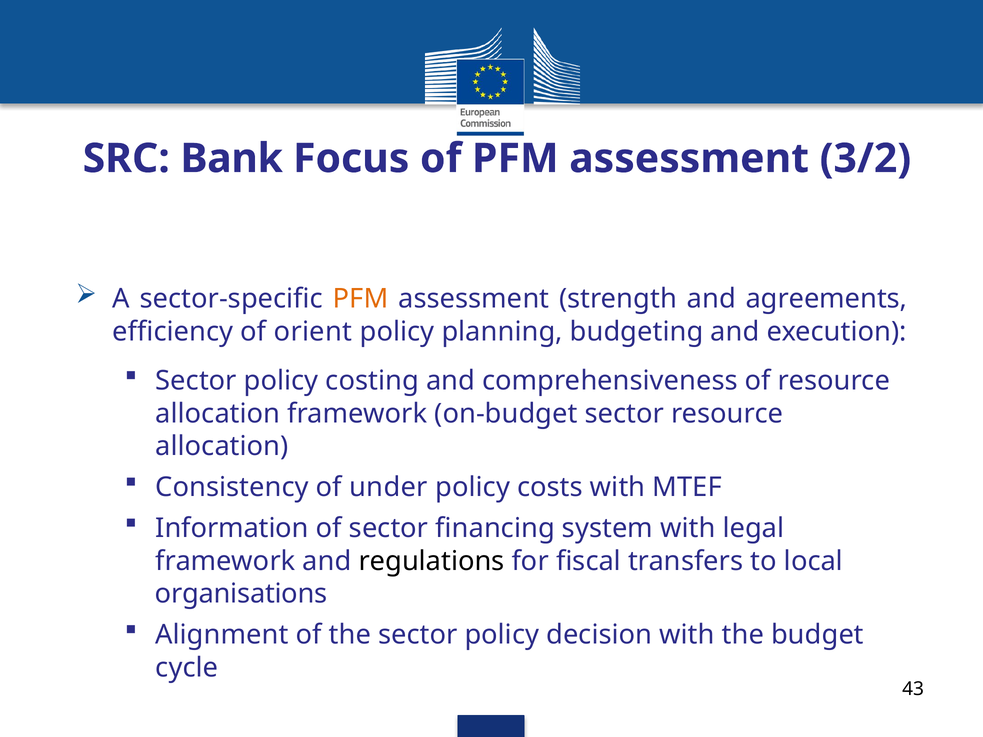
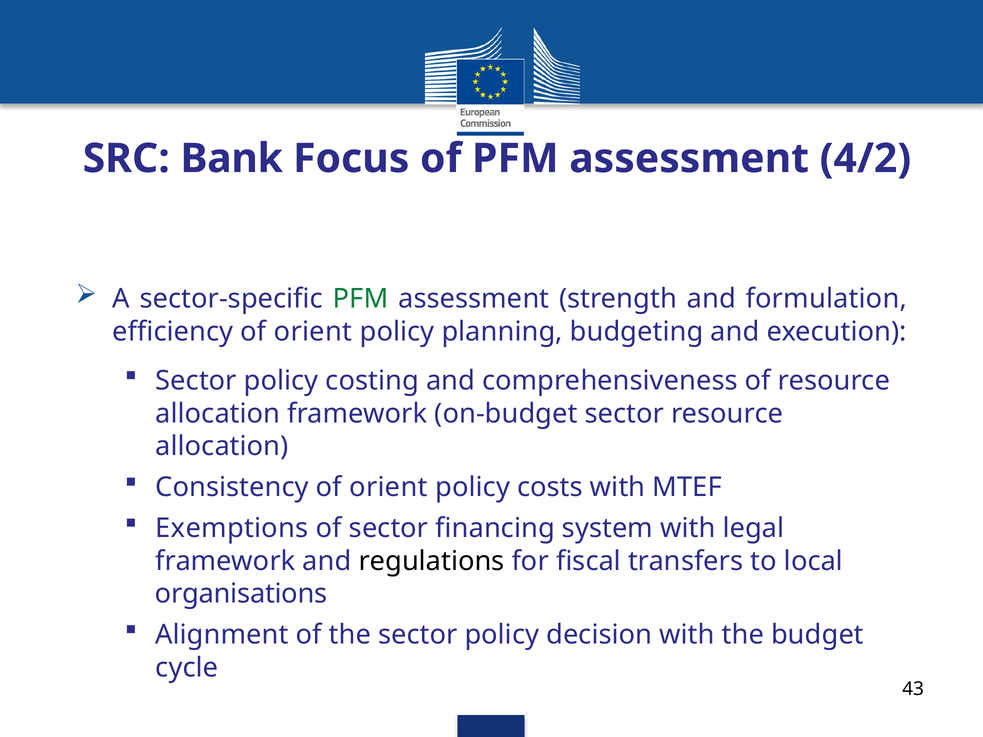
3/2: 3/2 -> 4/2 (865, 159)
PFM colour: orange -> green (361, 299)
agreements: agreements -> formulation (826, 299)
Consistency of under: under -> orient (388, 487)
Information: Information -> Exemptions (232, 528)
